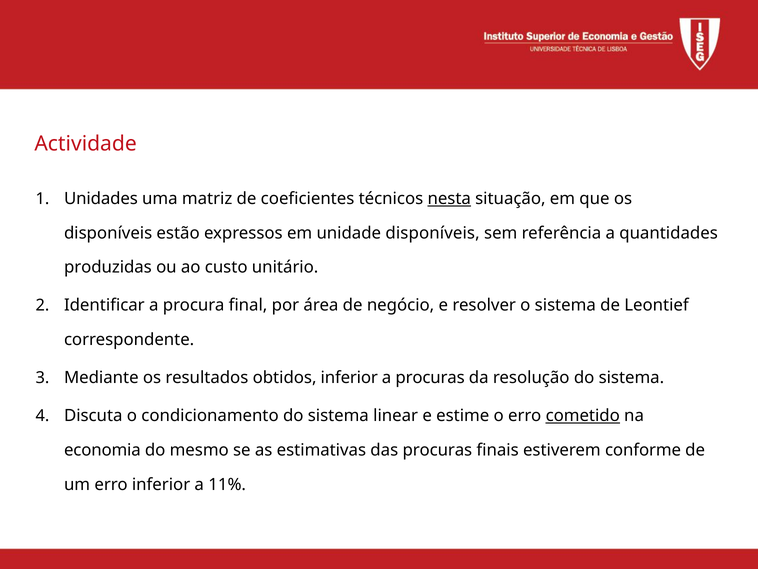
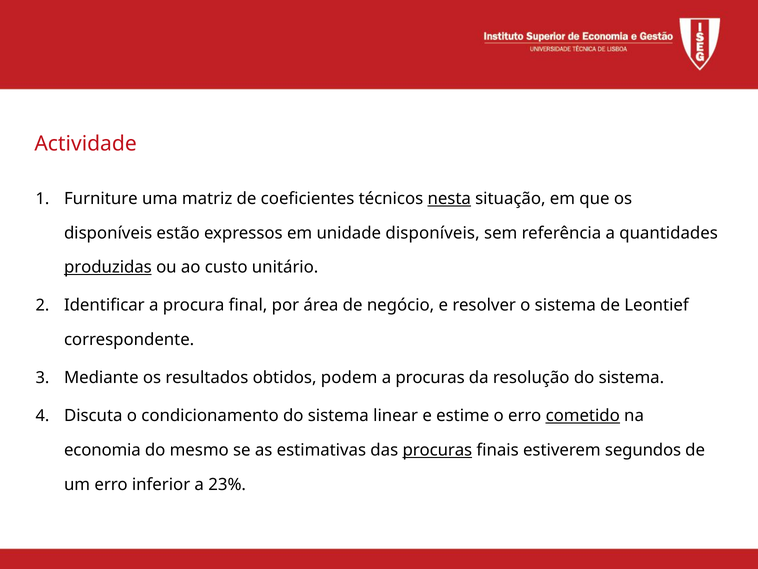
Unidades: Unidades -> Furniture (101, 198)
produzidas underline: none -> present (108, 267)
obtidos inferior: inferior -> podem (349, 377)
procuras underline: none -> present (437, 450)
conforme: conforme -> segundos (643, 450)
11%: 11% -> 23% (227, 484)
